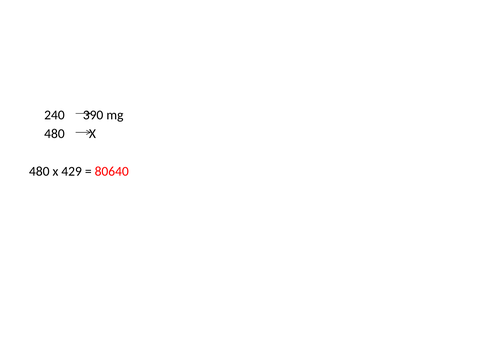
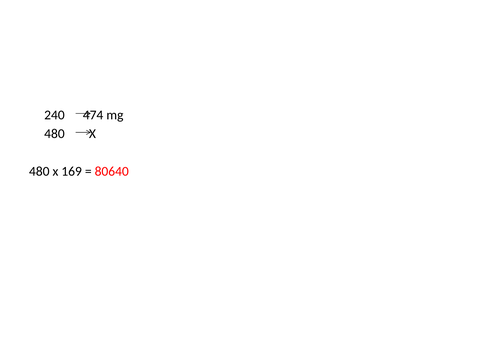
390: 390 -> 474 (93, 115)
429: 429 -> 169 (72, 171)
